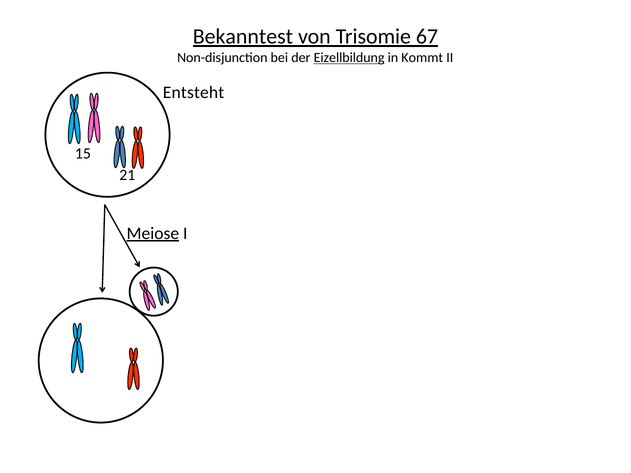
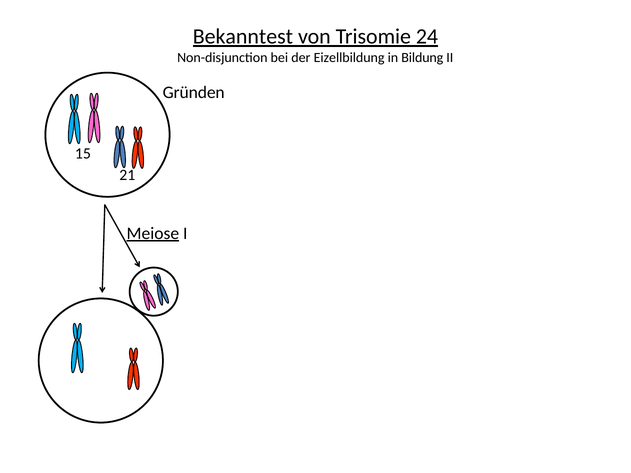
67: 67 -> 24 (427, 37)
Eizellbildung underline: present -> none (349, 58)
Kommt: Kommt -> Bildung (422, 58)
Entsteht: Entsteht -> Gründen (194, 92)
